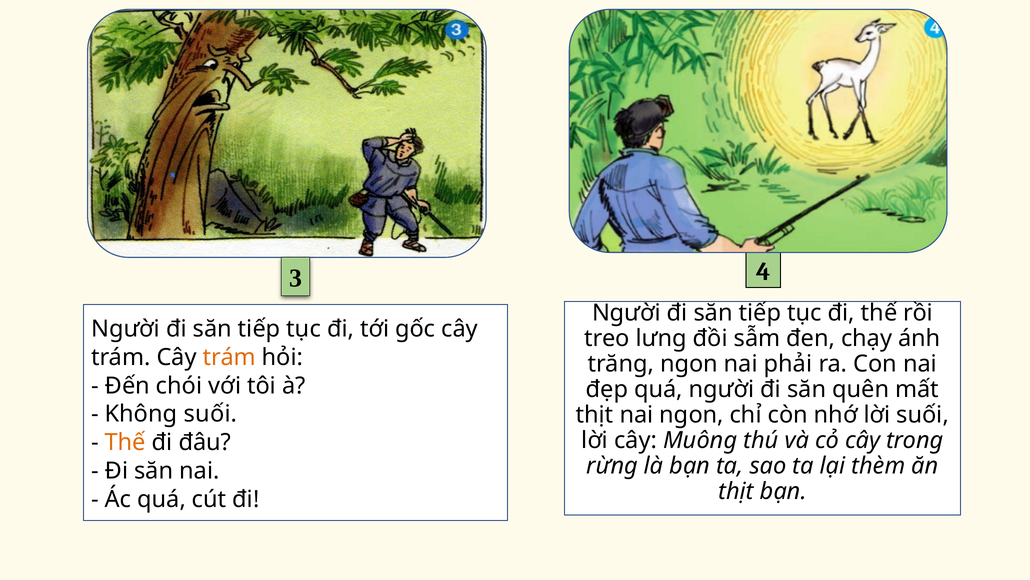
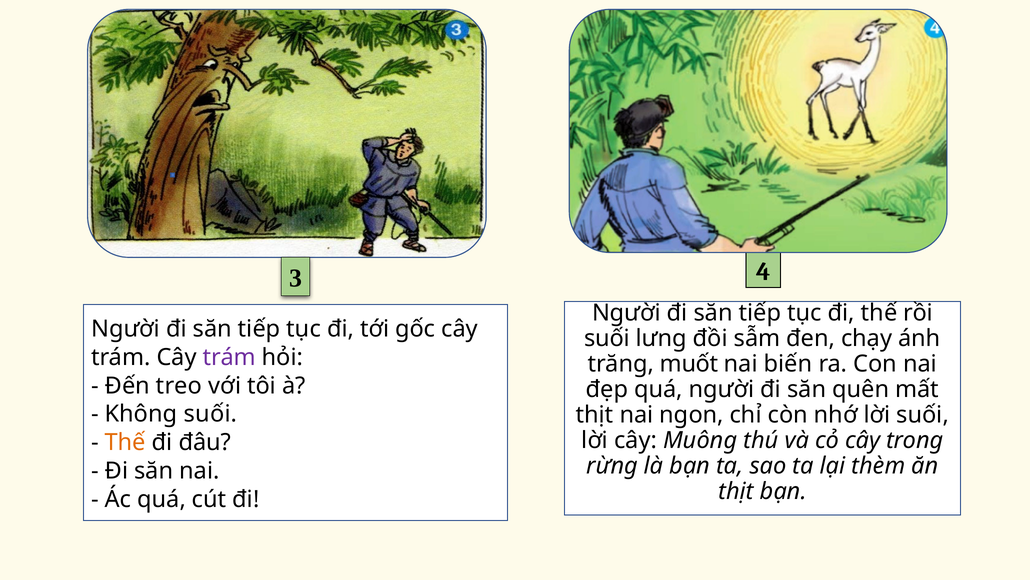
treo: treo -> suối (607, 338)
trám colour: orange -> purple (229, 357)
trăng ngon: ngon -> muốt (689, 363)
phải: phải -> biến (788, 363)
chói: chói -> treo (179, 385)
